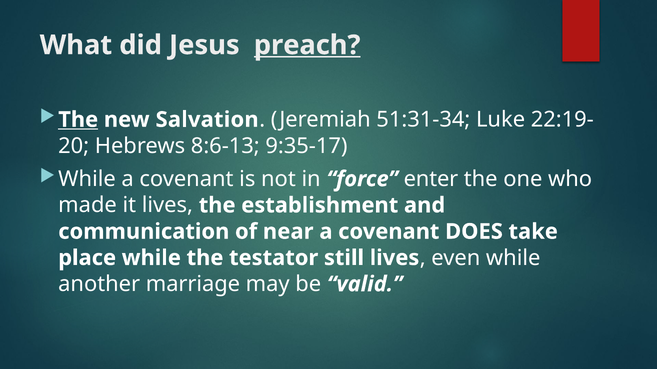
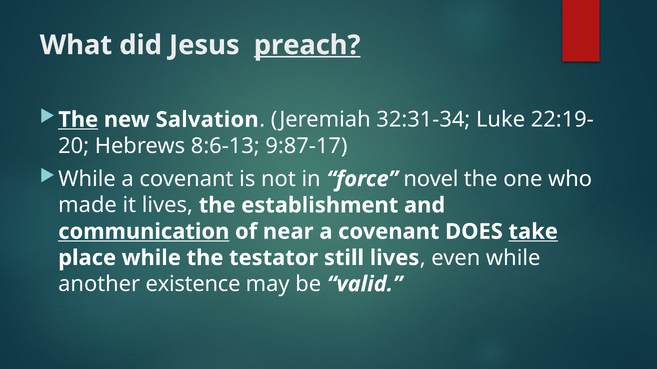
51:31-34: 51:31-34 -> 32:31-34 (423, 120)
9:35-17: 9:35-17 -> 9:87-17 (306, 146)
enter: enter -> novel (431, 179)
communication underline: none -> present (144, 232)
take underline: none -> present (533, 232)
marriage: marriage -> existence (193, 285)
